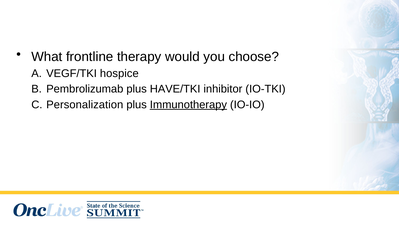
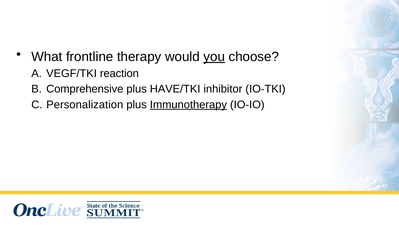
you underline: none -> present (214, 57)
hospice: hospice -> reaction (119, 73)
Pembrolizumab: Pembrolizumab -> Comprehensive (85, 89)
